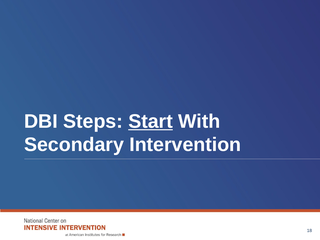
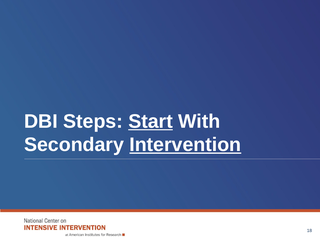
Intervention underline: none -> present (185, 145)
